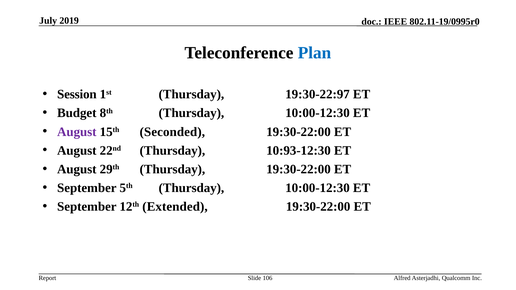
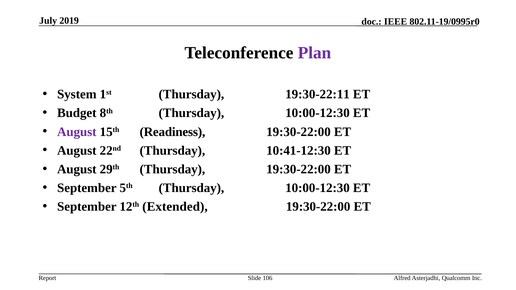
Plan colour: blue -> purple (314, 53)
Session: Session -> System (77, 94)
19:30-22:97: 19:30-22:97 -> 19:30-22:11 (318, 94)
Seconded: Seconded -> Readiness (172, 132)
10:93-12:30: 10:93-12:30 -> 10:41-12:30 (299, 151)
